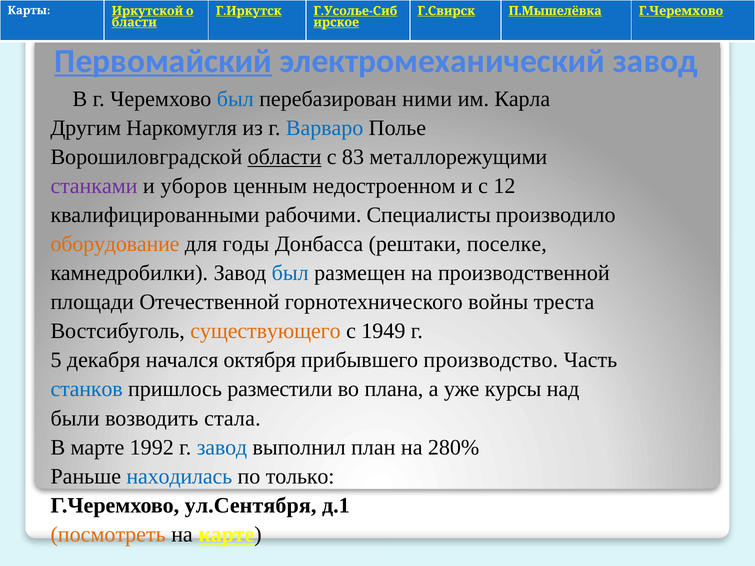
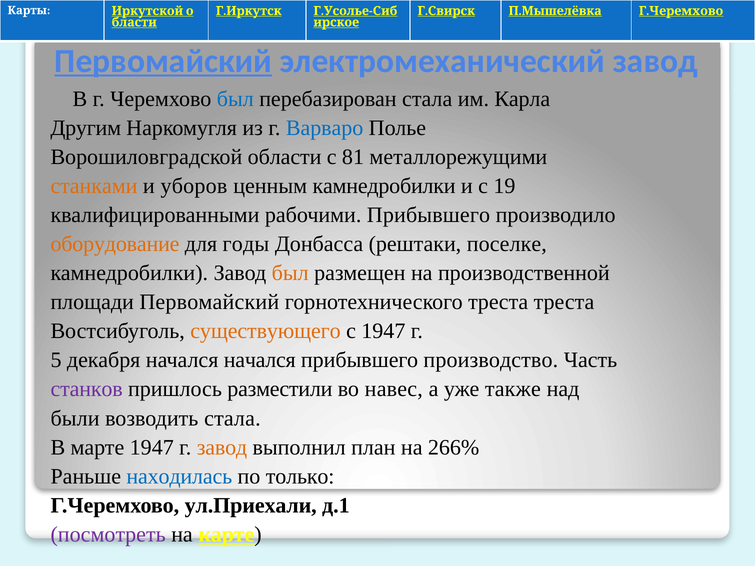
перебазирован ними: ними -> стала (427, 99)
области underline: present -> none (285, 157)
83: 83 -> 81 (353, 157)
станками colour: purple -> orange (94, 186)
ценным недостроенном: недостроенном -> камнедробилки (384, 186)
12: 12 -> 19 (504, 186)
рабочими Специалисты: Специалисты -> Прибывшего (428, 215)
был colour: blue -> orange (290, 273)
площади Отечественной: Отечественной -> Первомайский (209, 302)
горнотехнического войны: войны -> треста (498, 302)
с 1949: 1949 -> 1947 (383, 331)
начался октября: октября -> начался (260, 360)
станков colour: blue -> purple (87, 389)
плана: плана -> навес (394, 389)
курсы: курсы -> также (513, 389)
марте 1992: 1992 -> 1947 (152, 447)
завод colour: blue -> orange (222, 447)
280%: 280% -> 266% (454, 447)
ул.Сентября: ул.Сентября -> ул.Приехали (251, 506)
посмотреть colour: orange -> purple (108, 535)
